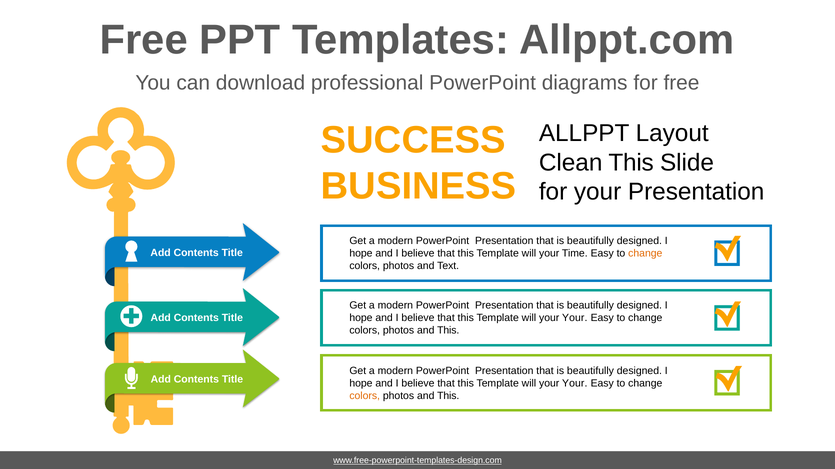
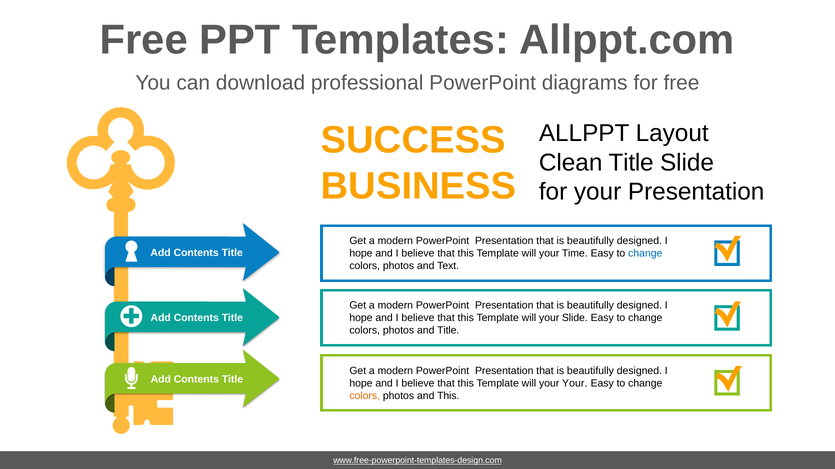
Clean This: This -> Title (631, 163)
change colour: orange -> blue (645, 254)
Your: Your -> Slide (575, 318)
This: This -> Title (448, 331)
